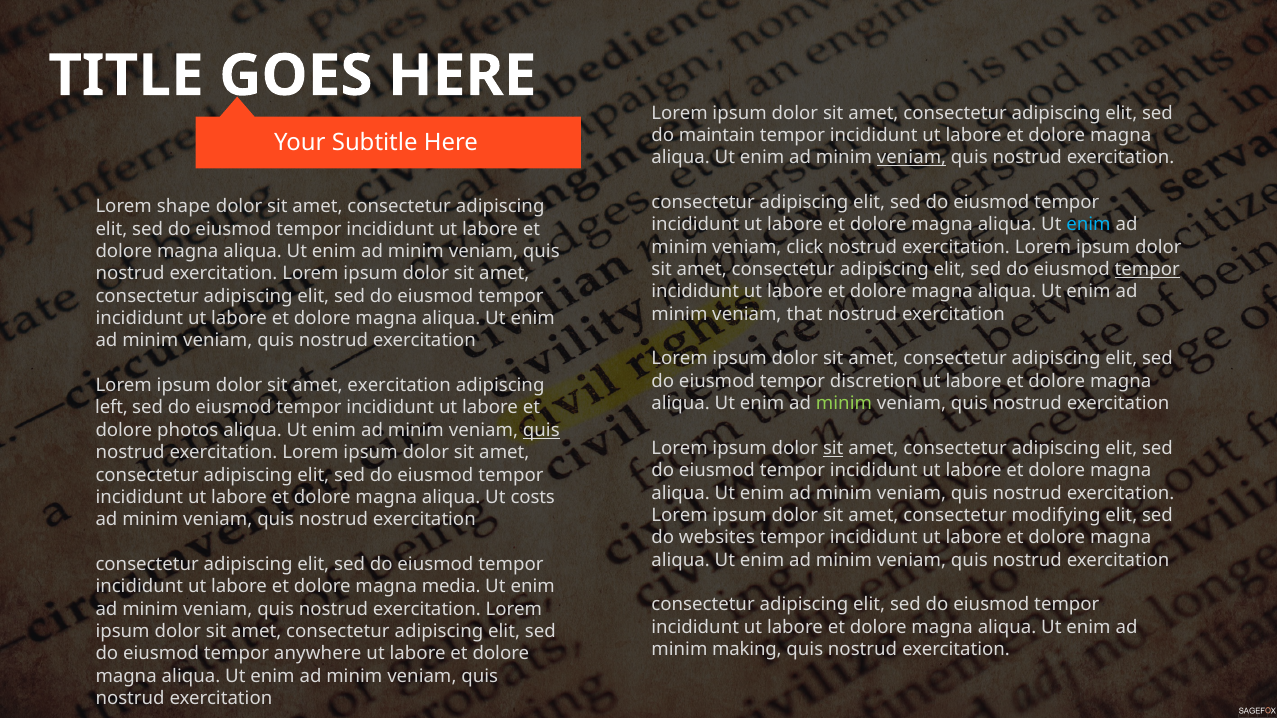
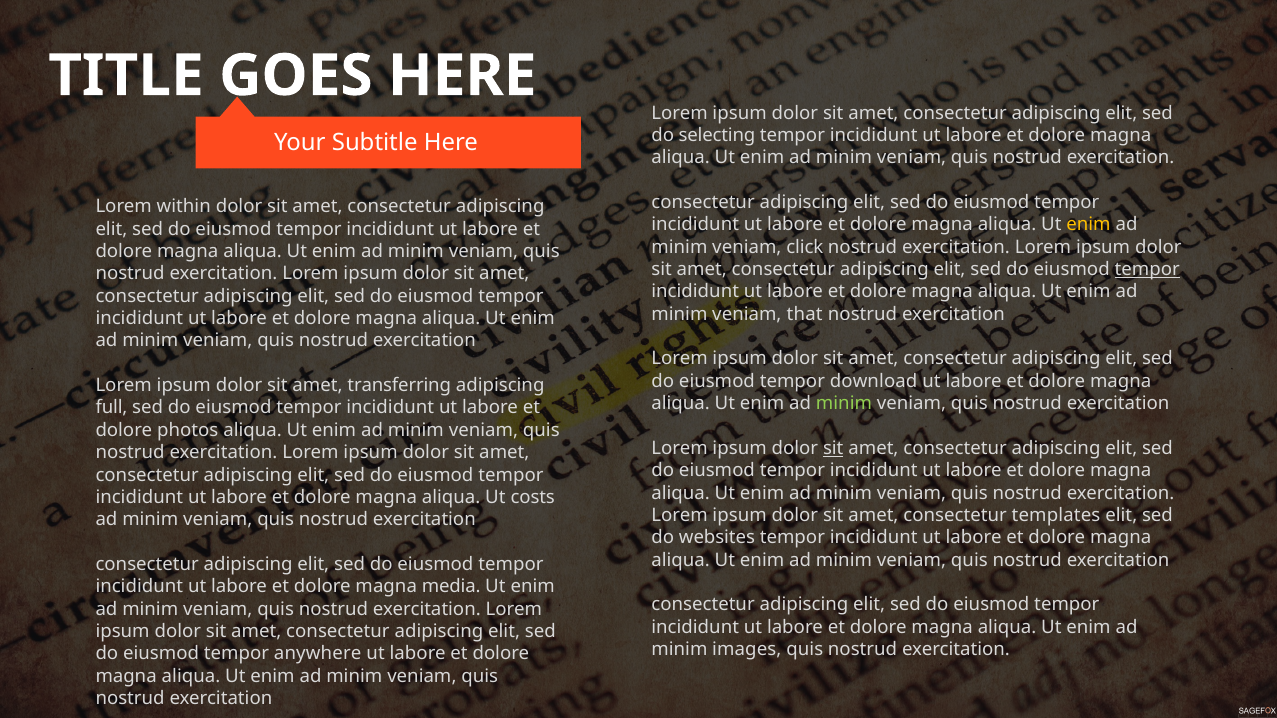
maintain: maintain -> selecting (717, 135)
veniam underline: present -> none (912, 158)
shape: shape -> within (184, 207)
enim colour: light blue -> yellow (1089, 225)
discretion: discretion -> download (874, 381)
amet exercitation: exercitation -> transferring (399, 386)
left: left -> full (111, 408)
quis underline: present -> none (541, 430)
modifying: modifying -> templates (1056, 516)
making: making -> images (747, 650)
